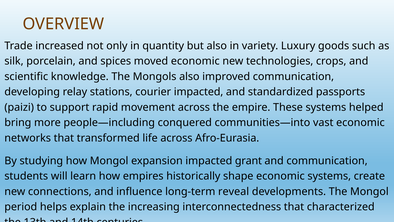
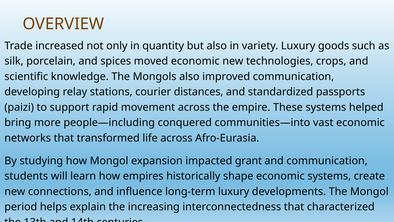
courier impacted: impacted -> distances (199, 92)
long-term reveal: reveal -> luxury (234, 191)
